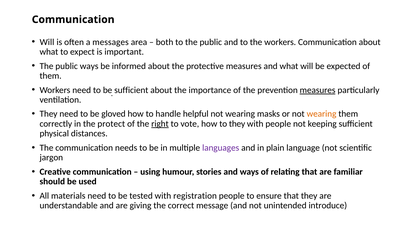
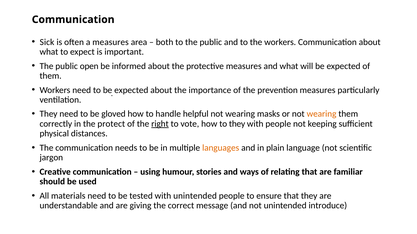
Will: Will -> Sick (47, 42)
a messages: messages -> measures (111, 42)
public ways: ways -> open (89, 66)
sufficient: sufficient -> expected (131, 90)
measures underline: present -> none (318, 90)
languages colour: purple -> orange (221, 148)
with registration: registration -> unintended (195, 196)
